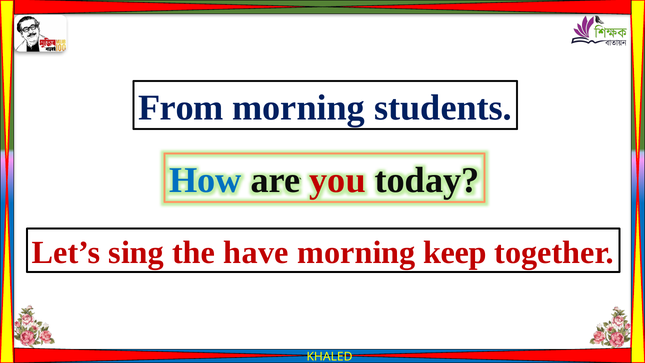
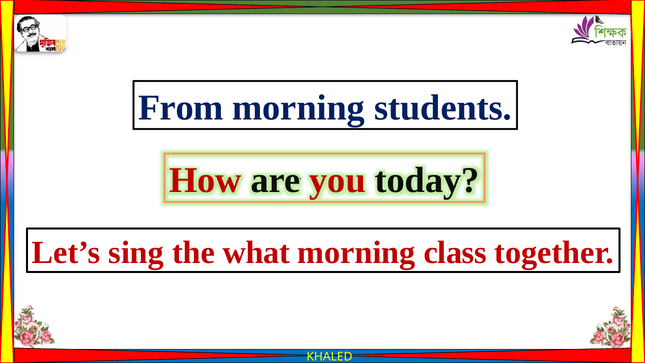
How colour: blue -> red (205, 180)
have: have -> what (256, 252)
keep: keep -> class (455, 252)
